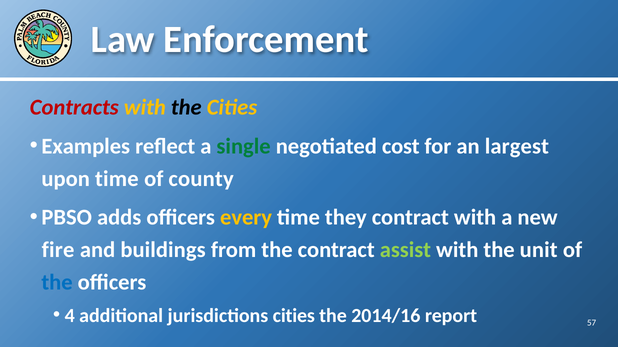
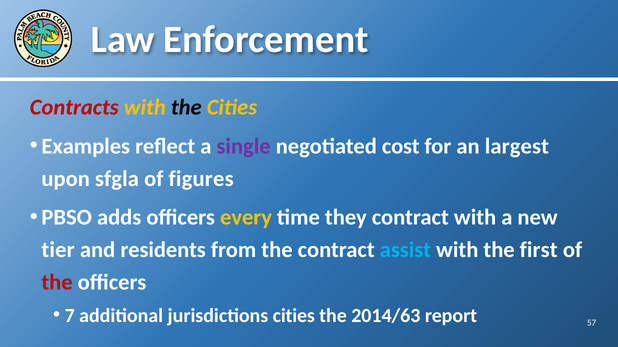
single colour: green -> purple (244, 146)
upon time: time -> sfgla (117, 179)
county: county -> figures (201, 179)
fire: fire -> tier (58, 250)
buildings: buildings -> residents (163, 250)
assist colour: light green -> light blue (405, 250)
unit: unit -> first (539, 250)
the colour: blue -> red (57, 283)
4: 4 -> 7 (70, 316)
2014/16: 2014/16 -> 2014/63 (386, 316)
